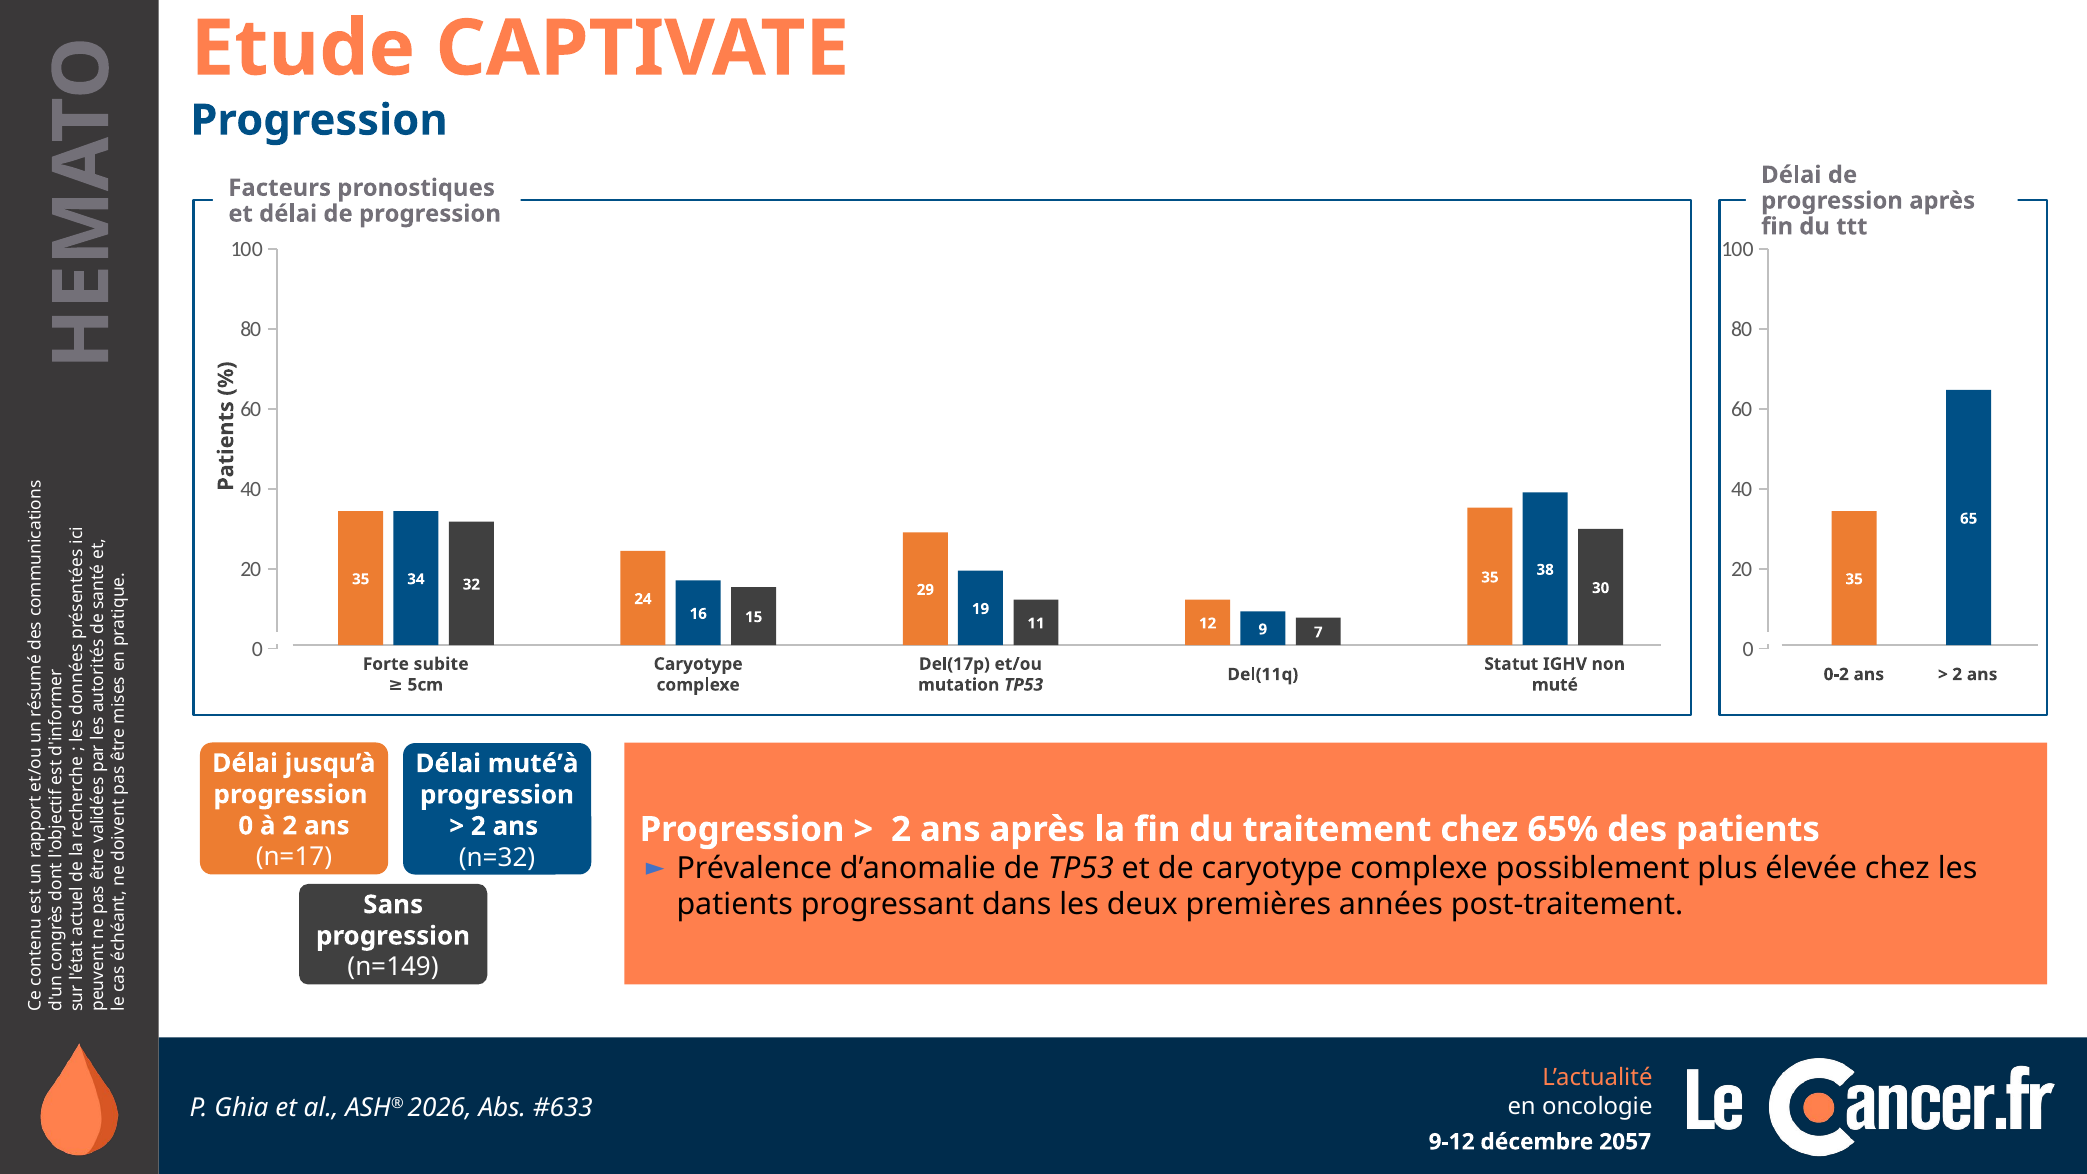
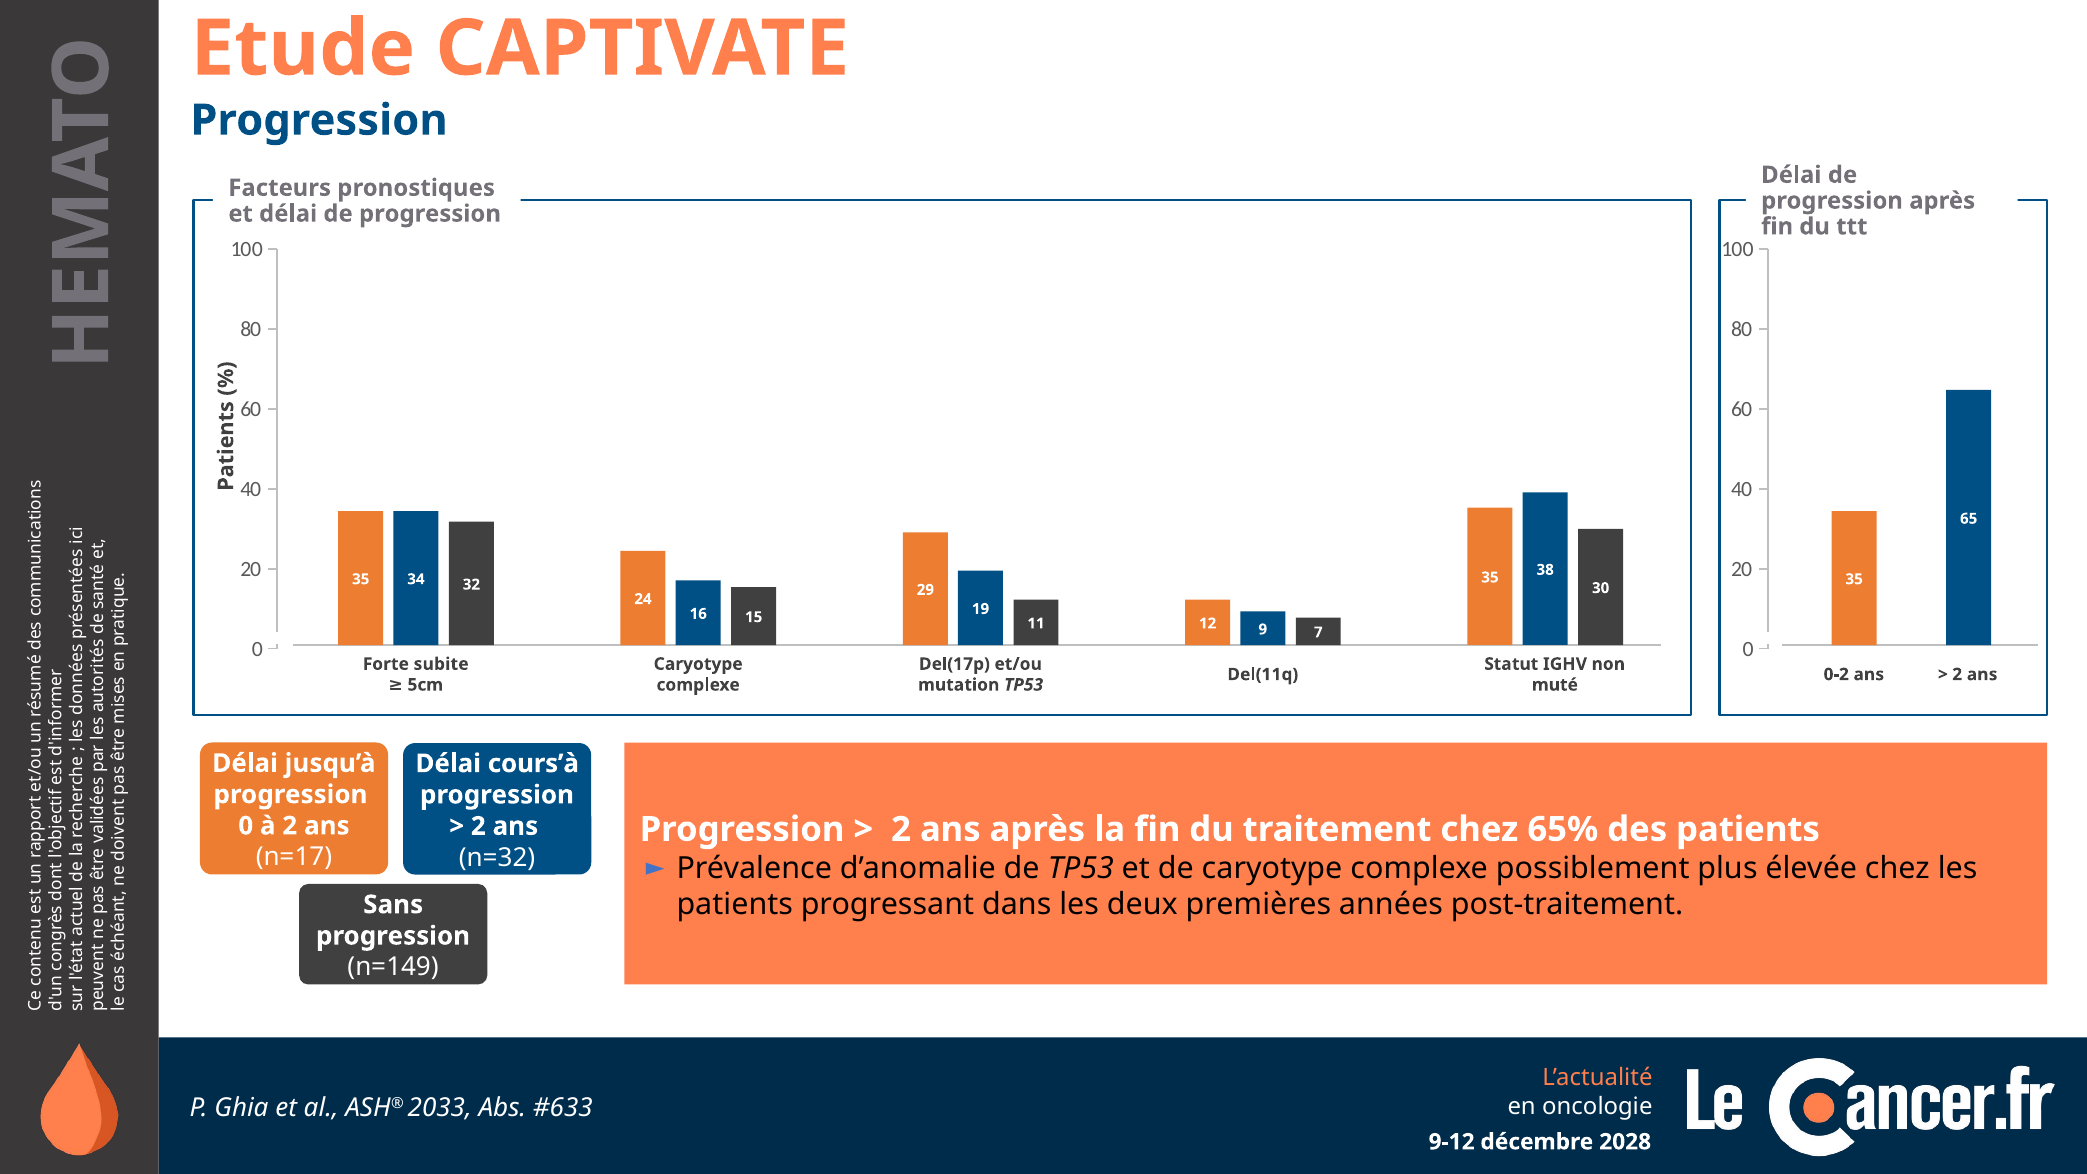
muté’à: muté’à -> cours’à (533, 764)
2026: 2026 -> 2033 (440, 1107)
2057: 2057 -> 2028 (1625, 1142)
